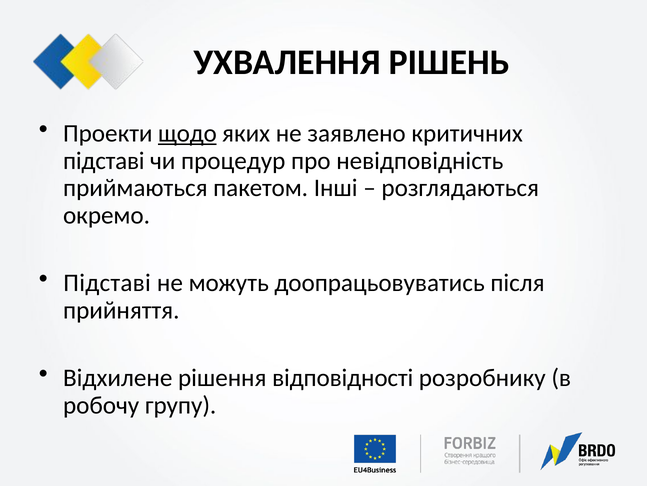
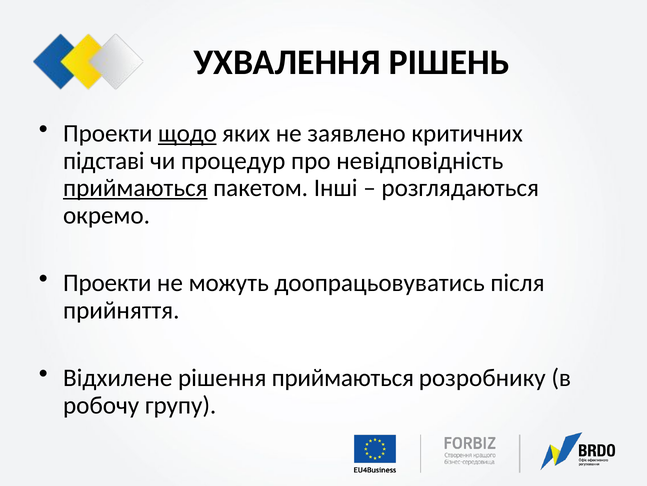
приймаються underline: none -> present (135, 188)
Підставі: Підставі -> Проекти (107, 283)
рішення відповідності: відповідності -> приймаються (343, 378)
